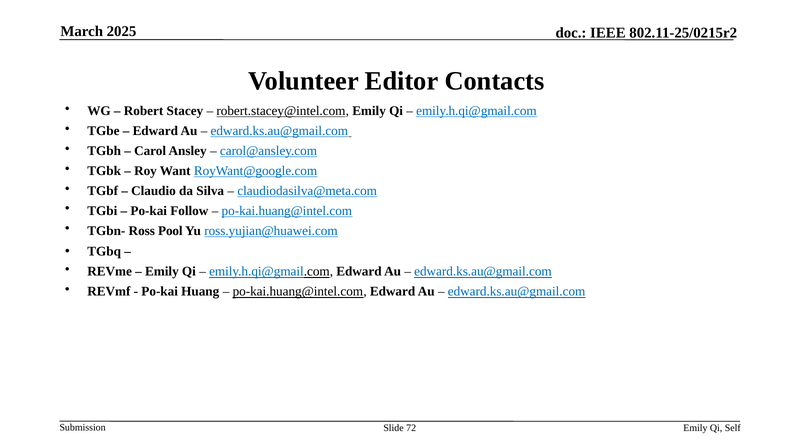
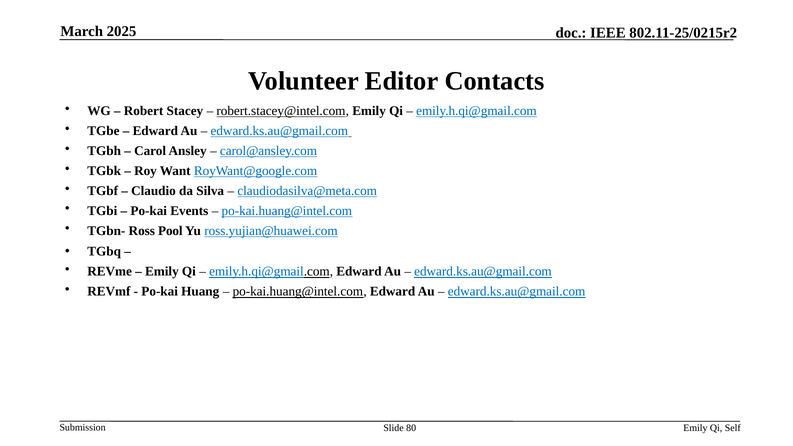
Follow: Follow -> Events (189, 211)
72: 72 -> 80 (411, 428)
